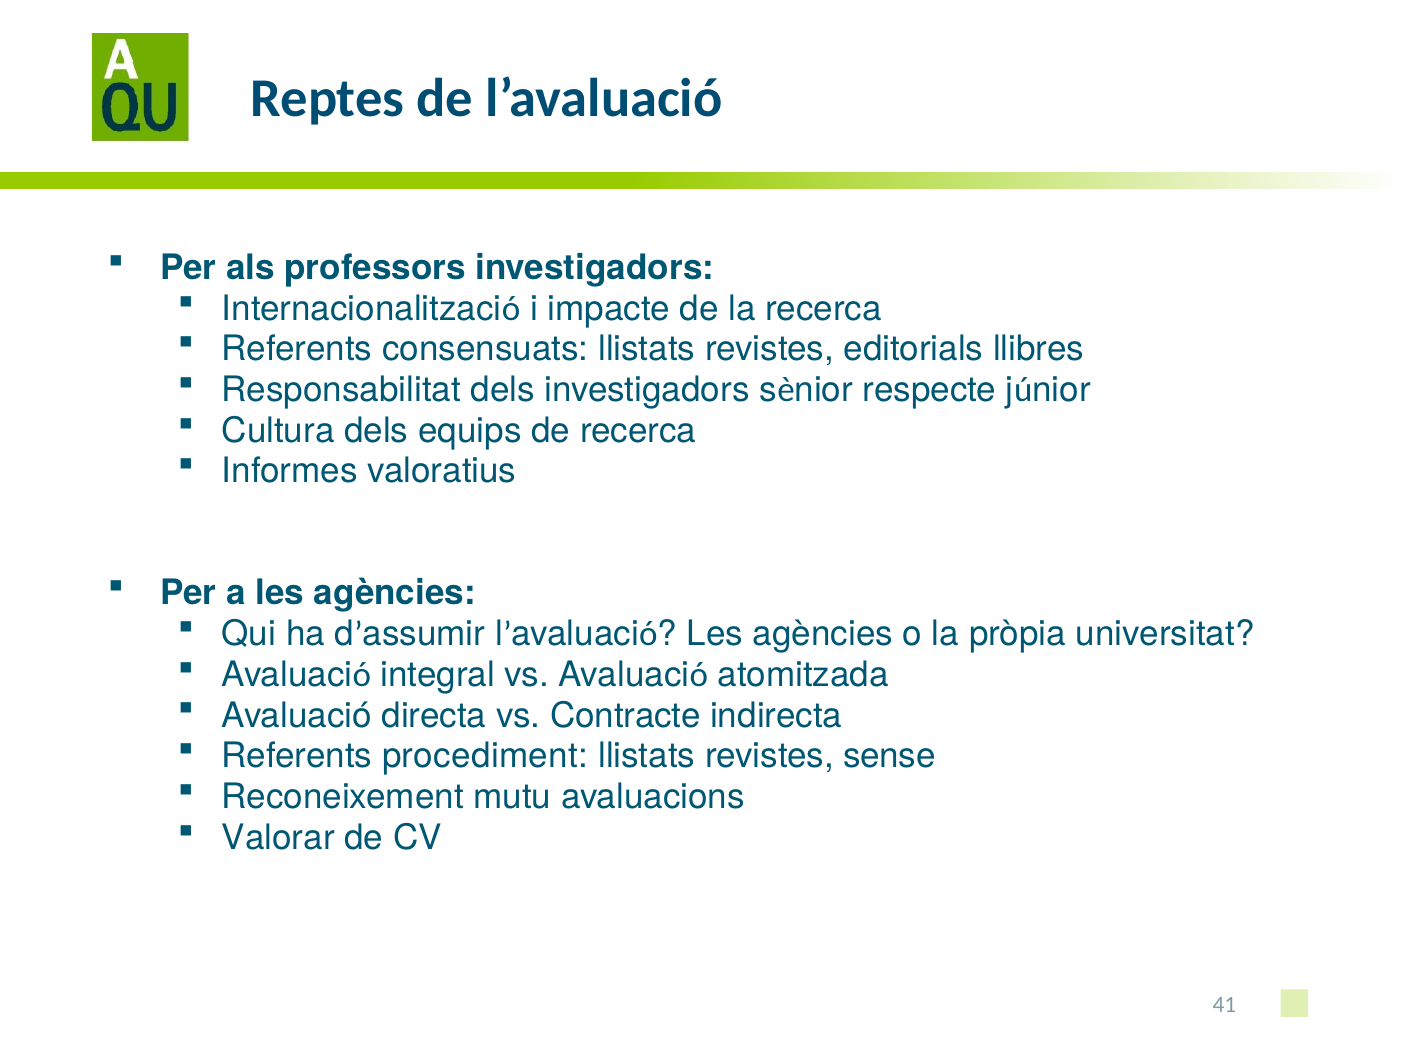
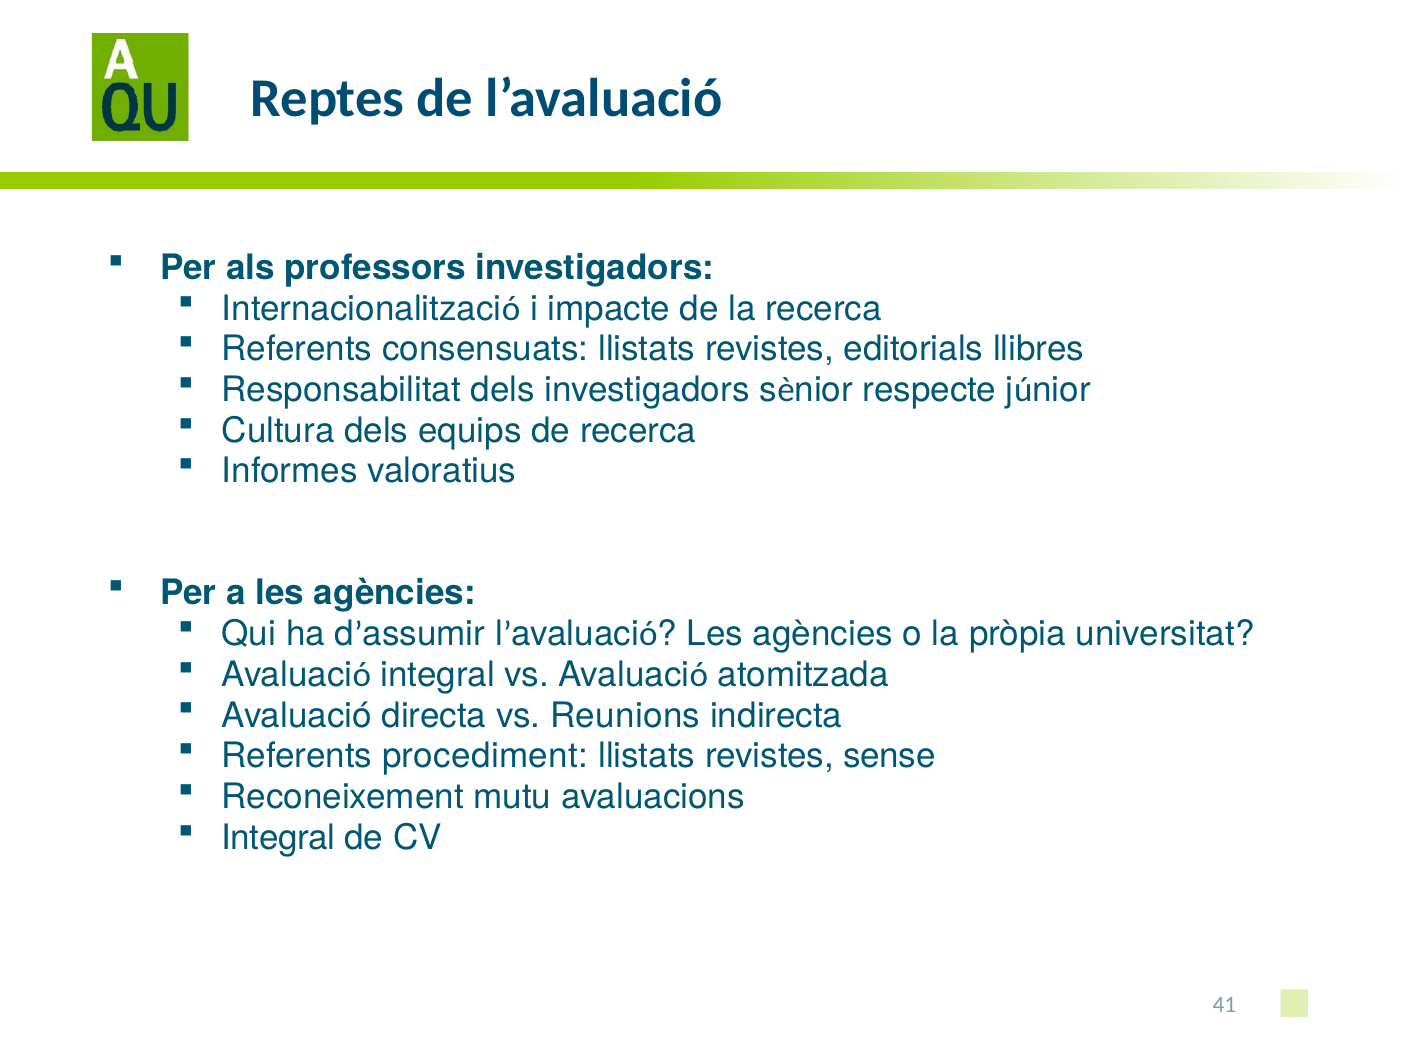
Contracte: Contracte -> Reunions (625, 716)
Valorar: Valorar -> Integral (278, 838)
